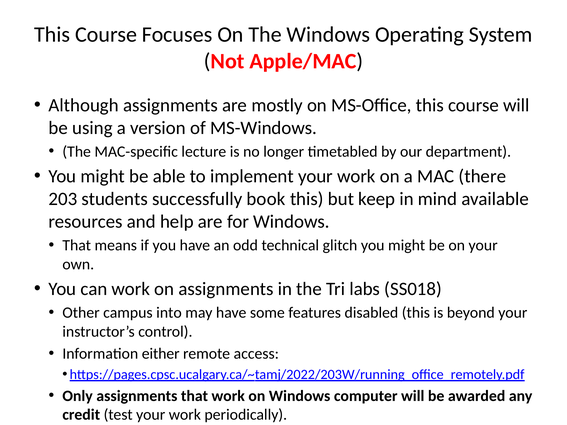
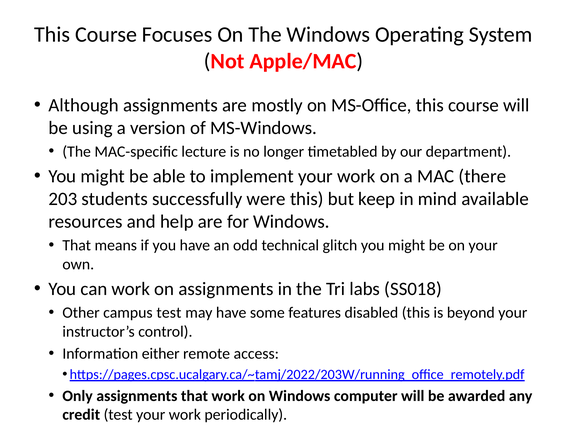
book: book -> were (266, 199)
campus into: into -> test (169, 313)
